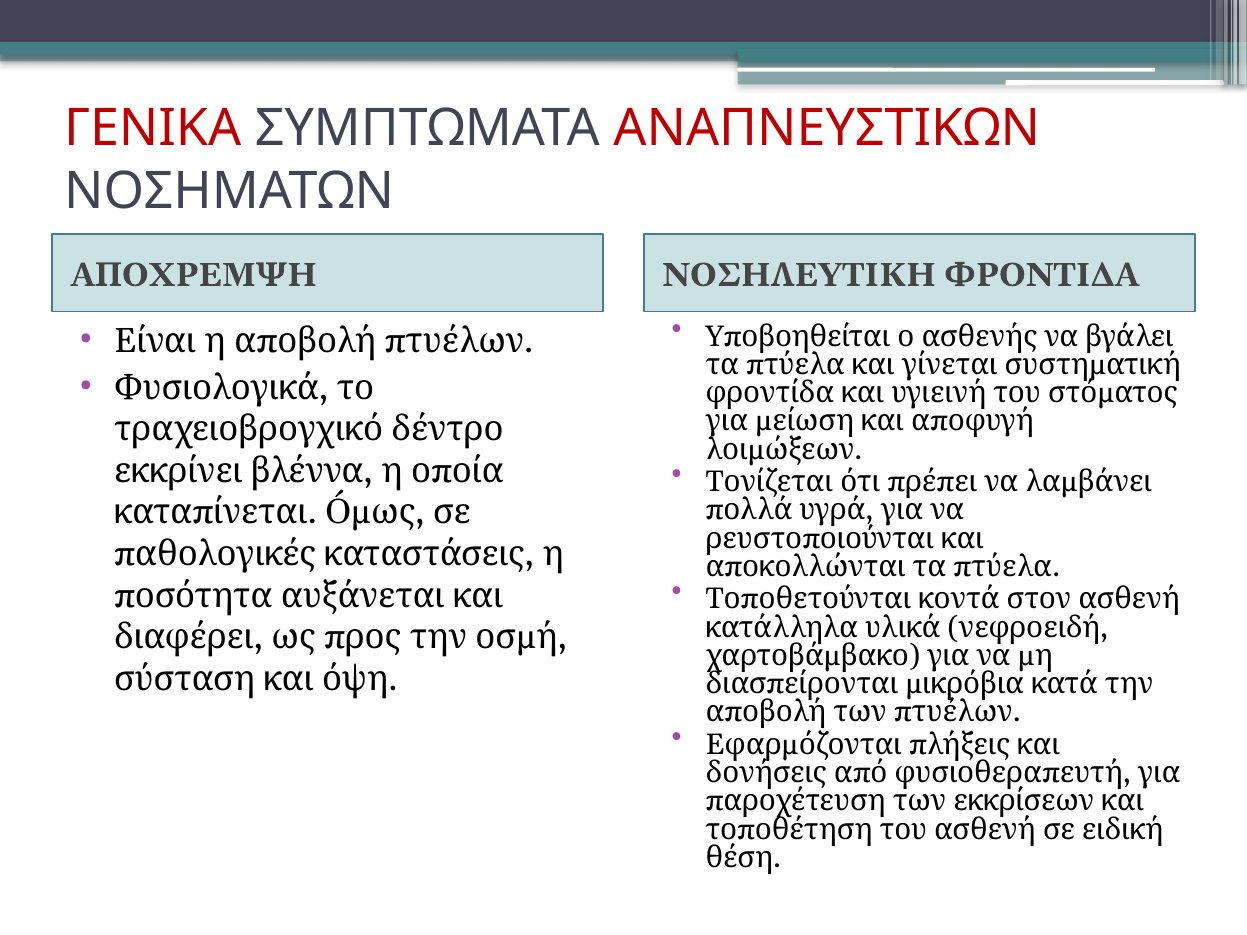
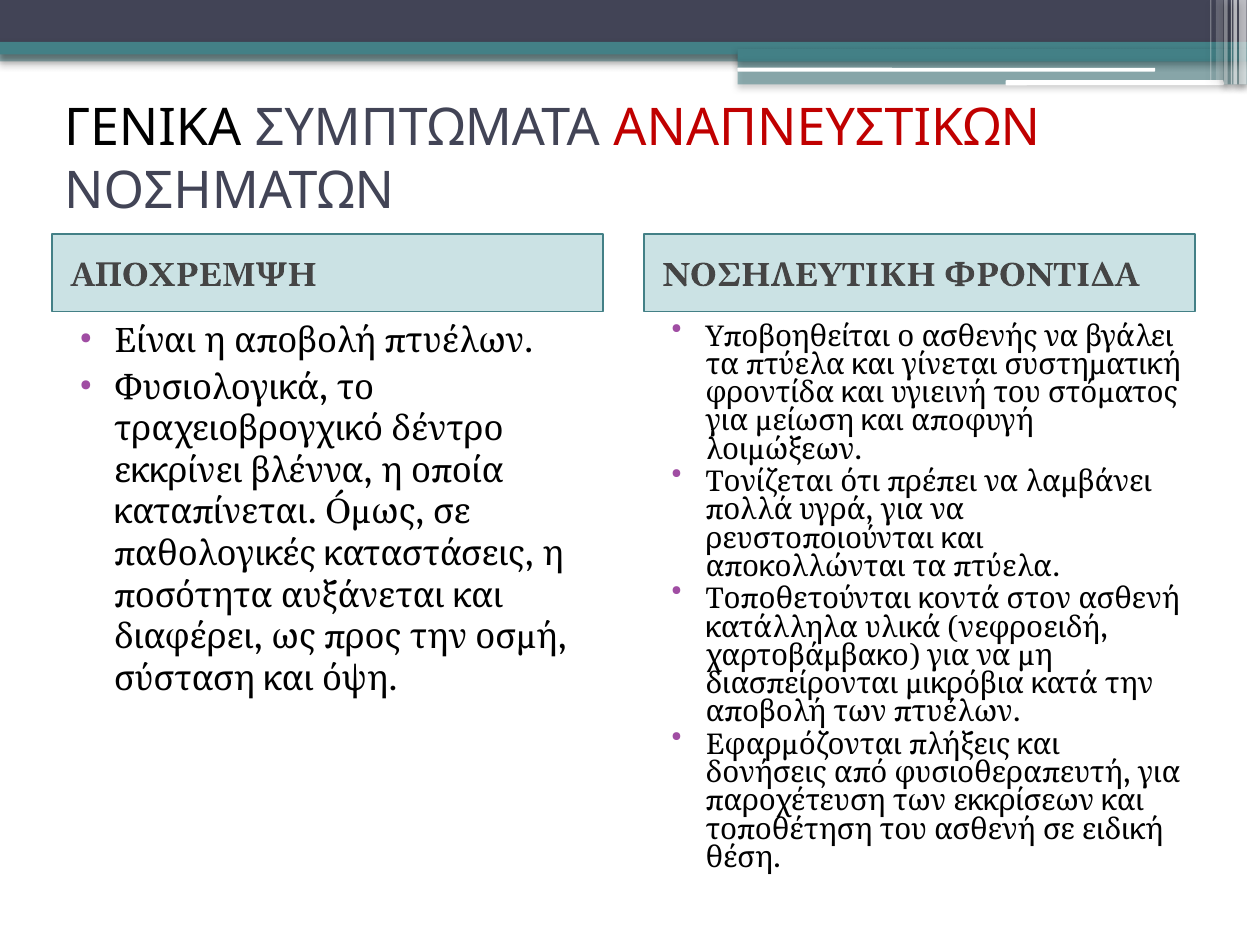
ΓΕΝΙΚΑ colour: red -> black (153, 129)
